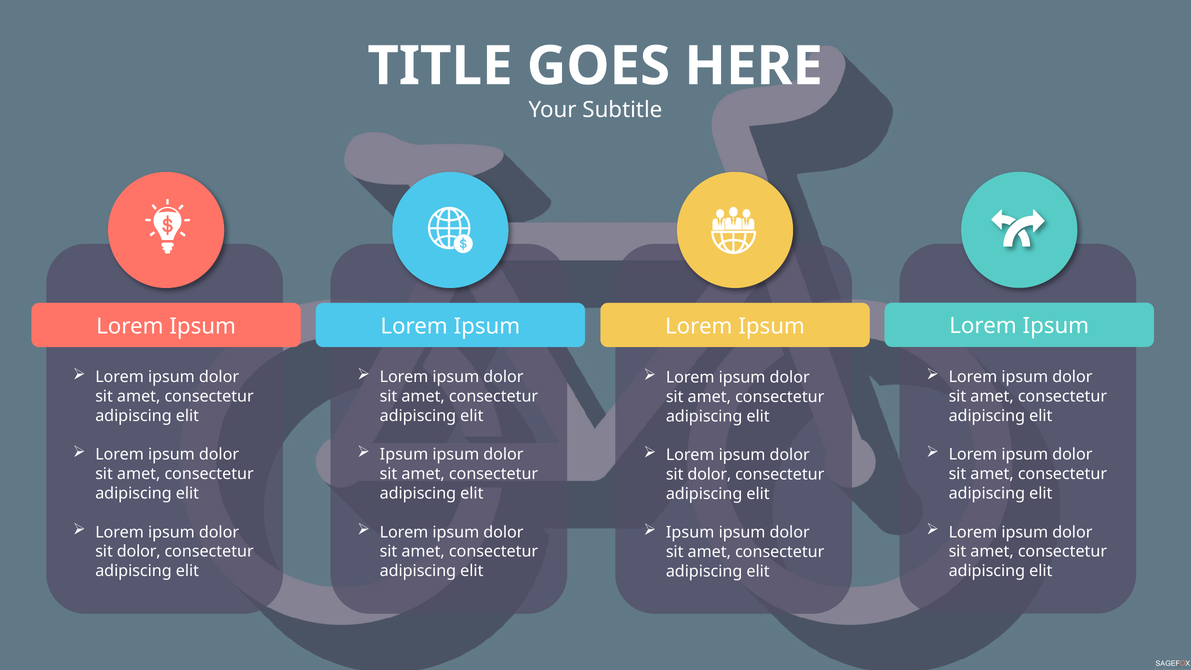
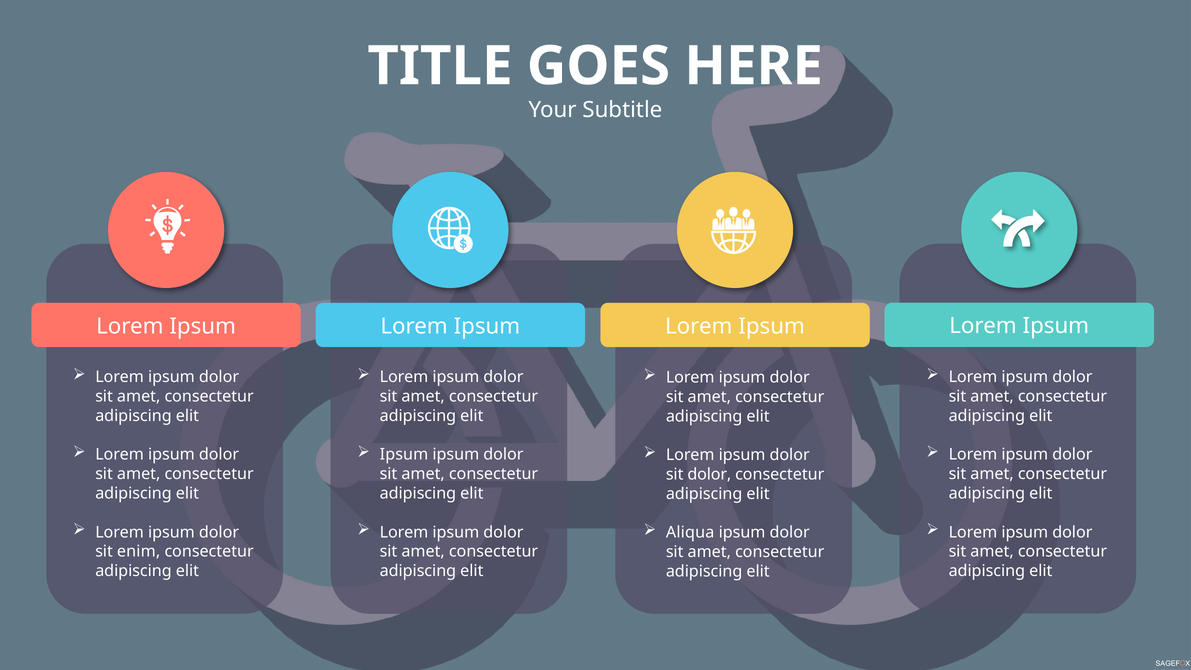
Ipsum: Ipsum -> Aliqua (690, 533)
dolor: dolor -> enim (139, 552)
